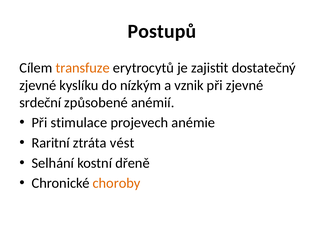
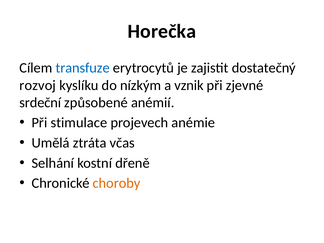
Postupů: Postupů -> Horečka (162, 31)
transfuze colour: orange -> blue (83, 68)
zjevné: zjevné -> rozvoj (38, 85)
Raritní: Raritní -> Umělá (51, 143)
vést: vést -> včas (122, 143)
